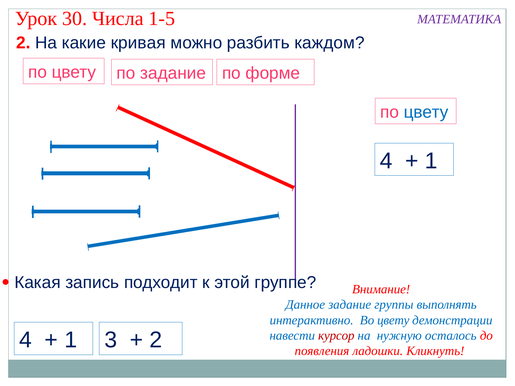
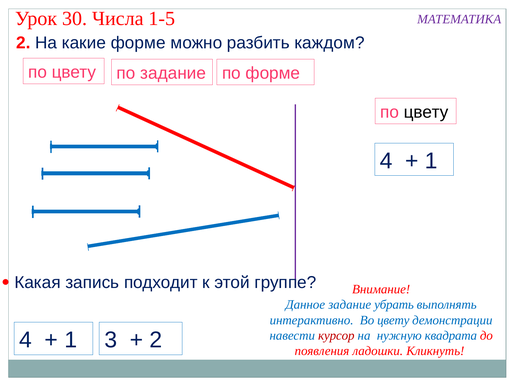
какие кривая: кривая -> форме (138, 43)
цвету colour: blue -> black (426, 112)
группы: группы -> убрать (394, 305)
осталось: осталось -> квадрата (451, 336)
